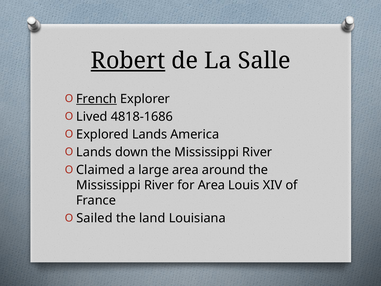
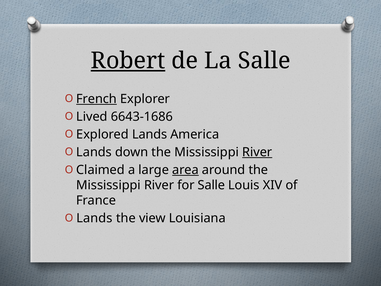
4818-1686: 4818-1686 -> 6643-1686 (142, 116)
River underline: none -> present (257, 152)
area underline: none -> present (185, 170)
for Area: Area -> Salle (211, 185)
Sailed: Sailed -> Lands (94, 218)
land: land -> view (152, 218)
